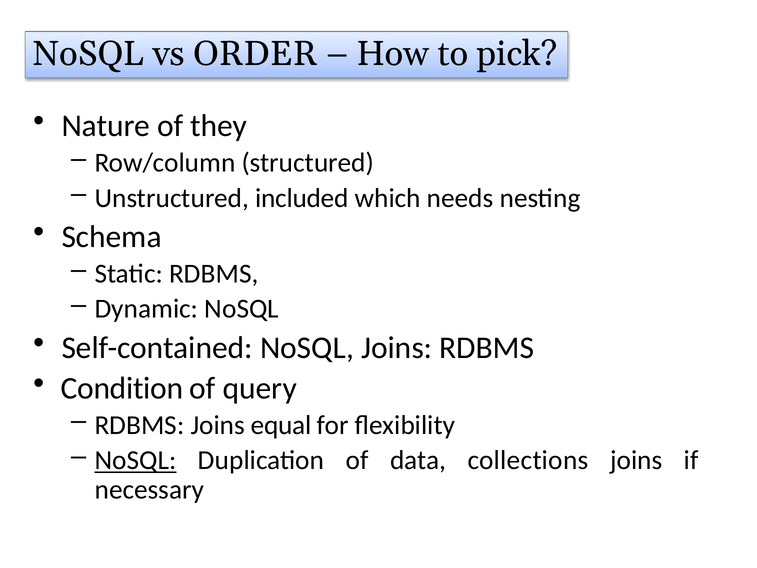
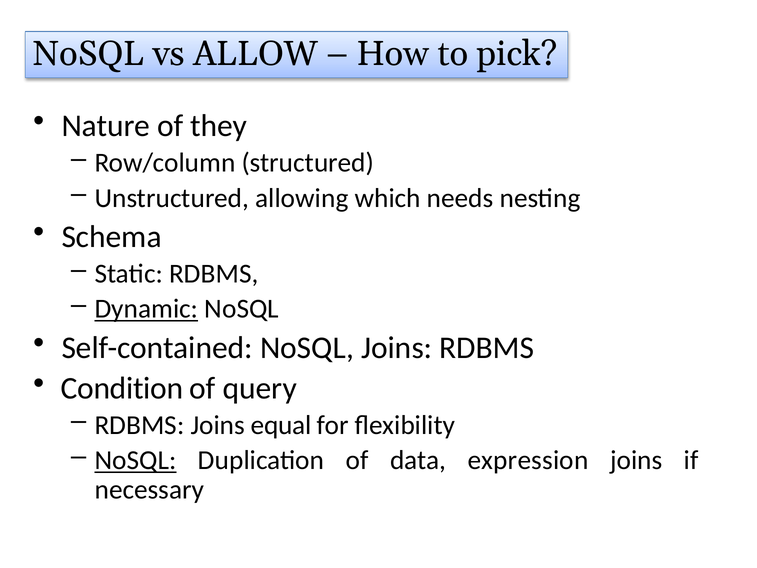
ORDER: ORDER -> ALLOW (255, 54)
included: included -> allowing (302, 198)
Dynamic underline: none -> present (146, 309)
collections: collections -> expression (528, 460)
